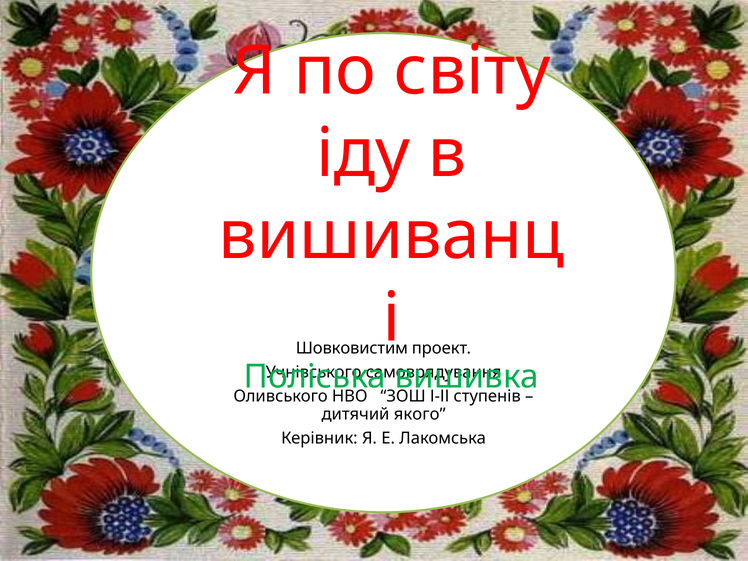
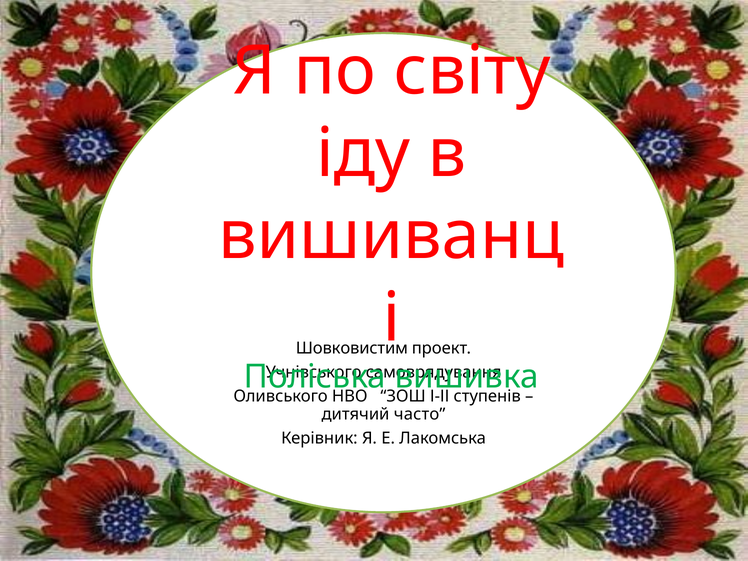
якого: якого -> часто (420, 414)
